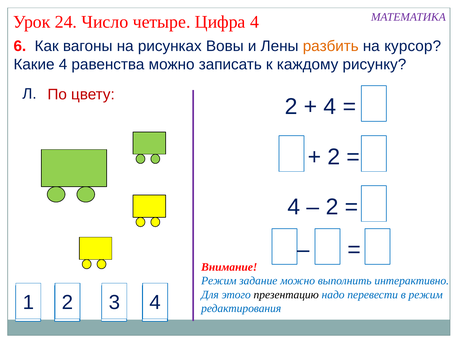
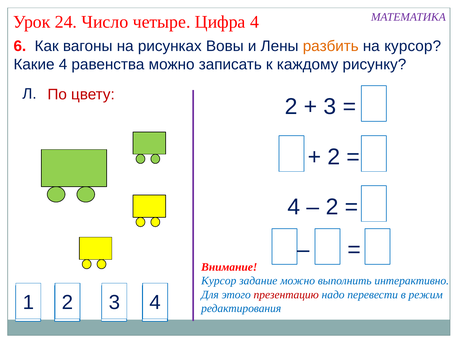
4: 4 -> 3 (330, 107)
Режим: Режим -> Курсор (219, 281)
презентацию colour: black -> red (286, 295)
